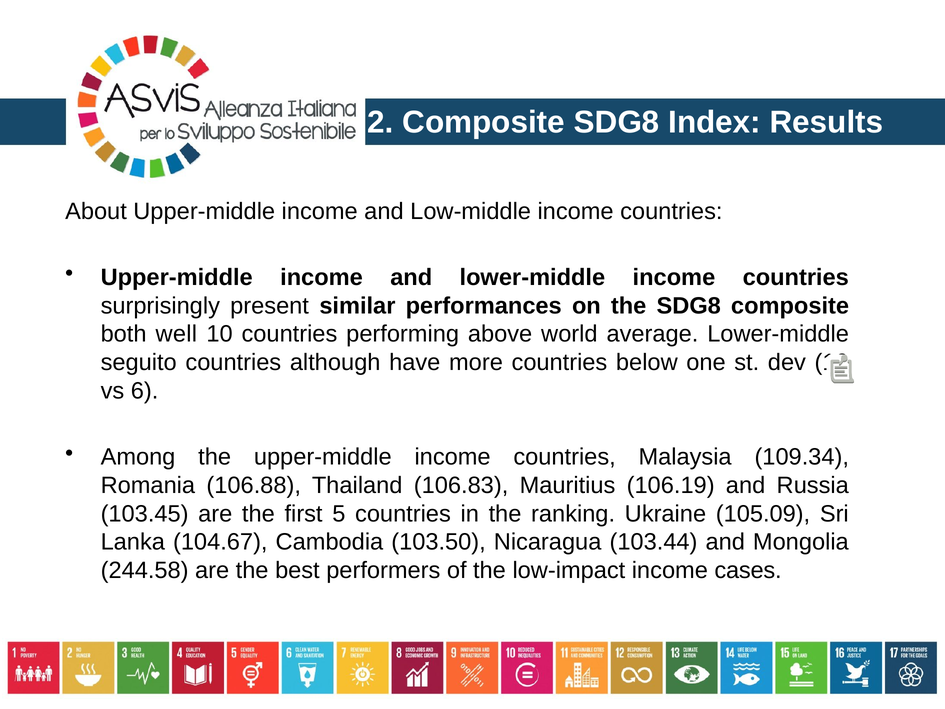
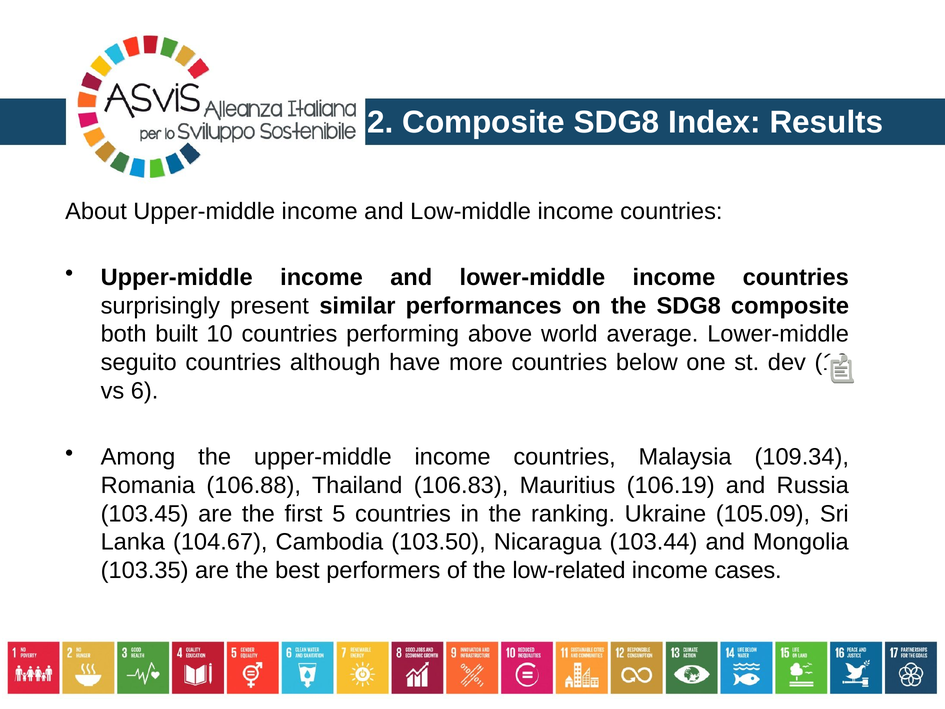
well: well -> built (177, 334)
244.58: 244.58 -> 103.35 (145, 570)
low-impact: low-impact -> low-related (569, 570)
